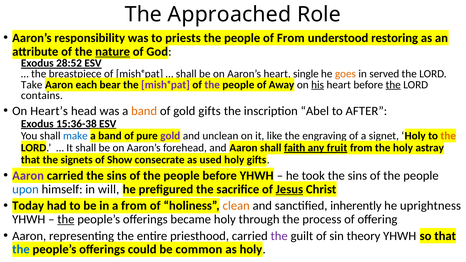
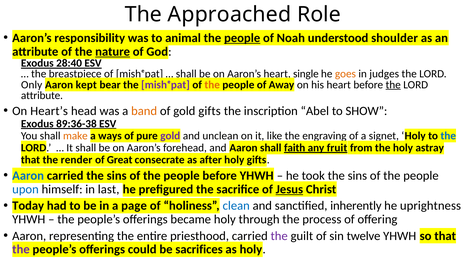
priests: priests -> animal (183, 38)
people underline: none -> present (242, 38)
of From: From -> Noah (291, 38)
restoring: restoring -> shoulder (395, 38)
28:52: 28:52 -> 28:40 (69, 63)
served: served -> judges (384, 74)
Take: Take -> Only (32, 85)
each: each -> kept (86, 85)
the colour: purple -> orange (212, 85)
his underline: present -> none (318, 85)
contains: contains -> attribute (42, 95)
AFTER: AFTER -> SHOW (366, 111)
15:36-38: 15:36-38 -> 89:36-38 (76, 124)
make colour: blue -> orange (75, 136)
band: band -> ways (110, 136)
the colour: orange -> blue (448, 136)
signets: signets -> render (77, 160)
Show: Show -> Great (120, 160)
used: used -> after (211, 160)
Aaron colour: purple -> blue (28, 176)
will: will -> last (109, 189)
a from: from -> page (134, 206)
clean colour: orange -> blue (236, 206)
the underline: present -> none (66, 219)
theory: theory -> twelve (364, 236)
the colour: blue -> purple (21, 250)
common: common -> sacrifices (199, 250)
